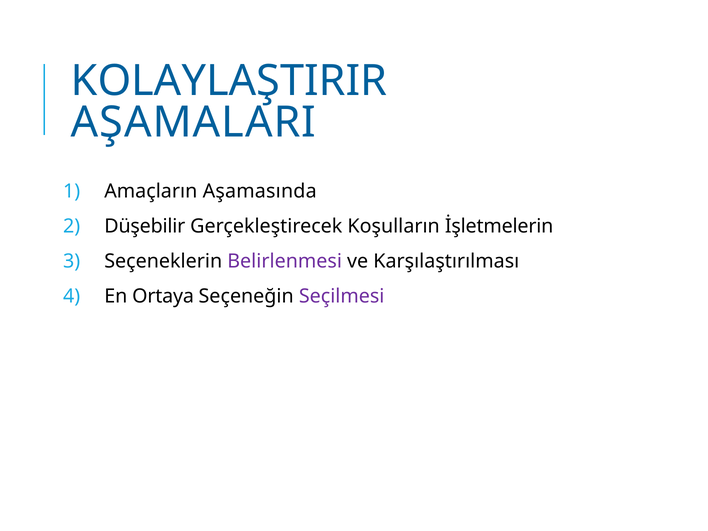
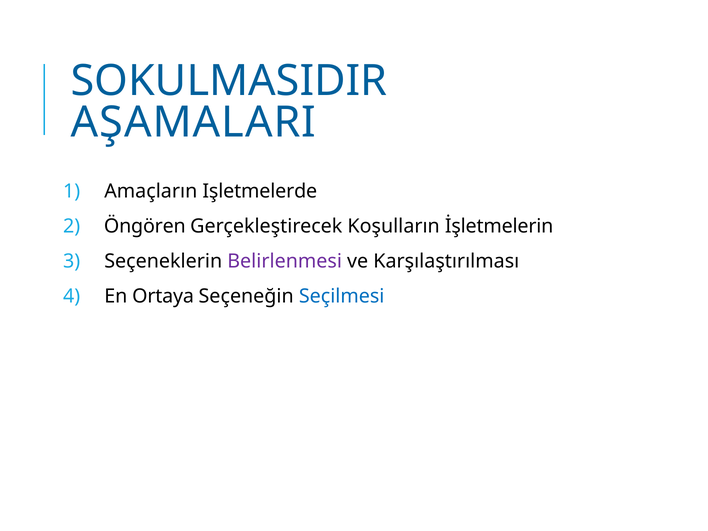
KOLAYLAŞTIRIR: KOLAYLAŞTIRIR -> SOKULMASIDIR (229, 81)
Aşamasında: Aşamasında -> Işletmelerde (260, 191)
Düşebilir: Düşebilir -> Öngören (145, 226)
Seçilmesi colour: purple -> blue (342, 296)
